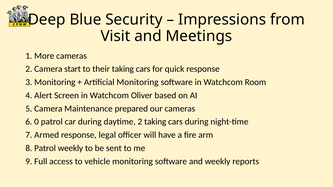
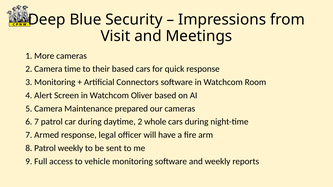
start: start -> time (73, 69)
their taking: taking -> based (123, 69)
Artificial Monitoring: Monitoring -> Connectors (138, 82)
6 0: 0 -> 7 (37, 122)
2 taking: taking -> whole (155, 122)
